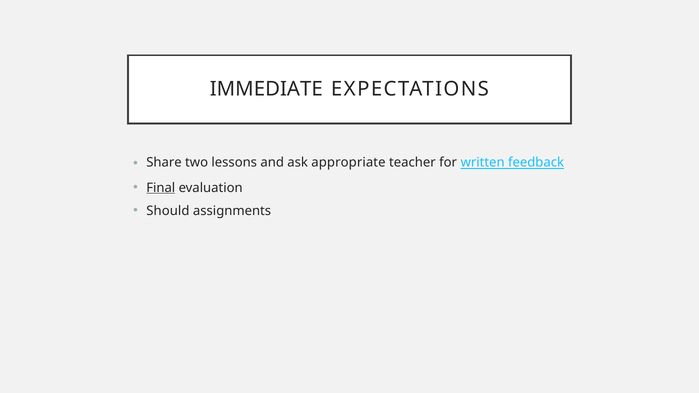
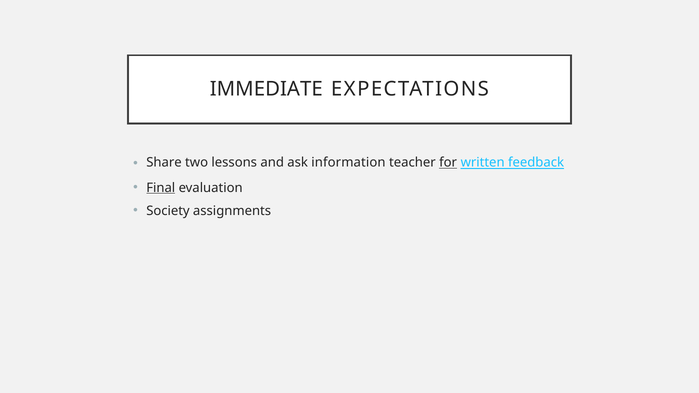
appropriate: appropriate -> information (348, 163)
for underline: none -> present (448, 163)
Should: Should -> Society (168, 211)
